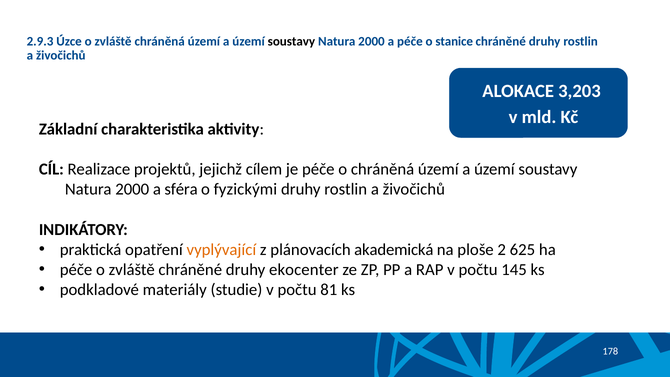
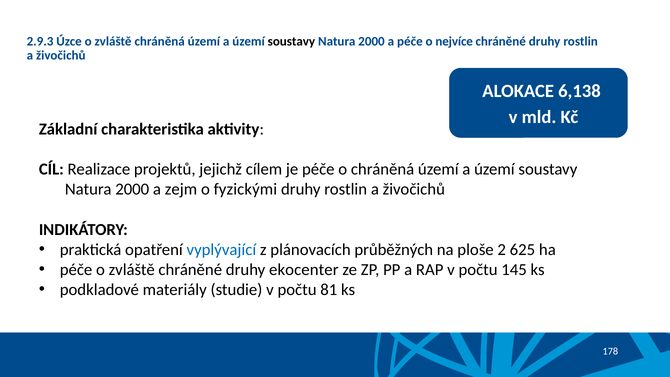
stanice: stanice -> nejvíce (454, 41)
3,203: 3,203 -> 6,138 (579, 91)
sféra: sféra -> zejm (181, 189)
vyplývající colour: orange -> blue (221, 250)
akademická: akademická -> průběžných (394, 250)
